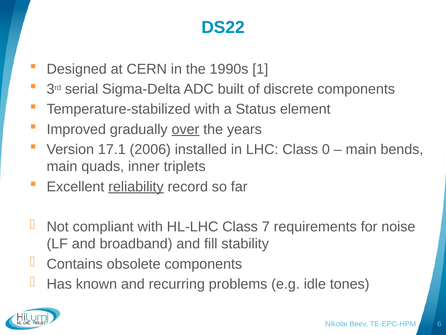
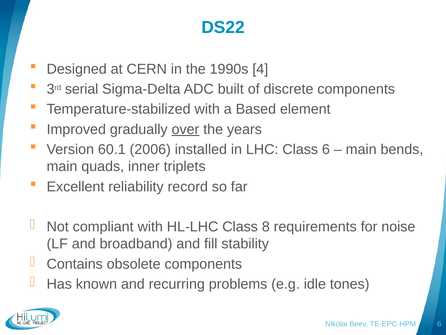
1: 1 -> 4 (260, 69)
Status: Status -> Based (256, 109)
17.1: 17.1 -> 60.1 (112, 149)
Class 0: 0 -> 6 (326, 149)
reliability underline: present -> none (136, 186)
7: 7 -> 8 (266, 226)
